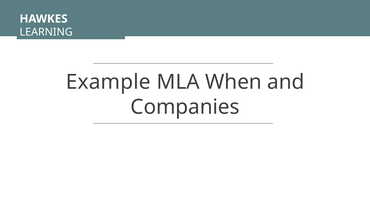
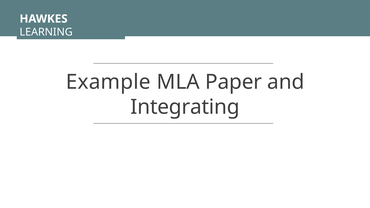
When: When -> Paper (234, 82)
Companies: Companies -> Integrating (185, 107)
